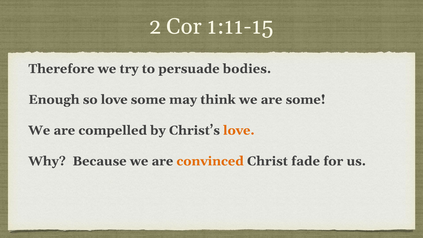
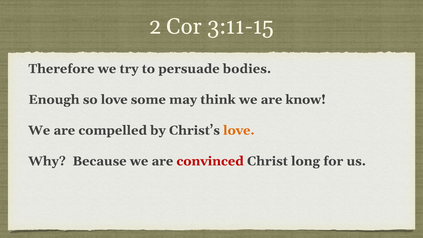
1:11-15: 1:11-15 -> 3:11-15 (240, 26)
are some: some -> know (306, 100)
convinced colour: orange -> red (210, 161)
fade: fade -> long (306, 161)
